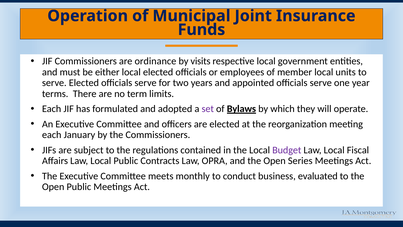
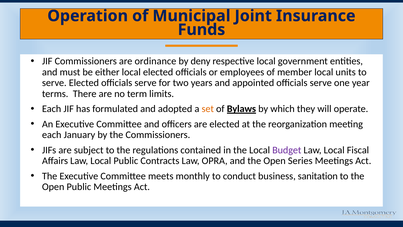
visits: visits -> deny (201, 61)
set colour: purple -> orange (208, 109)
evaluated: evaluated -> sanitation (318, 176)
